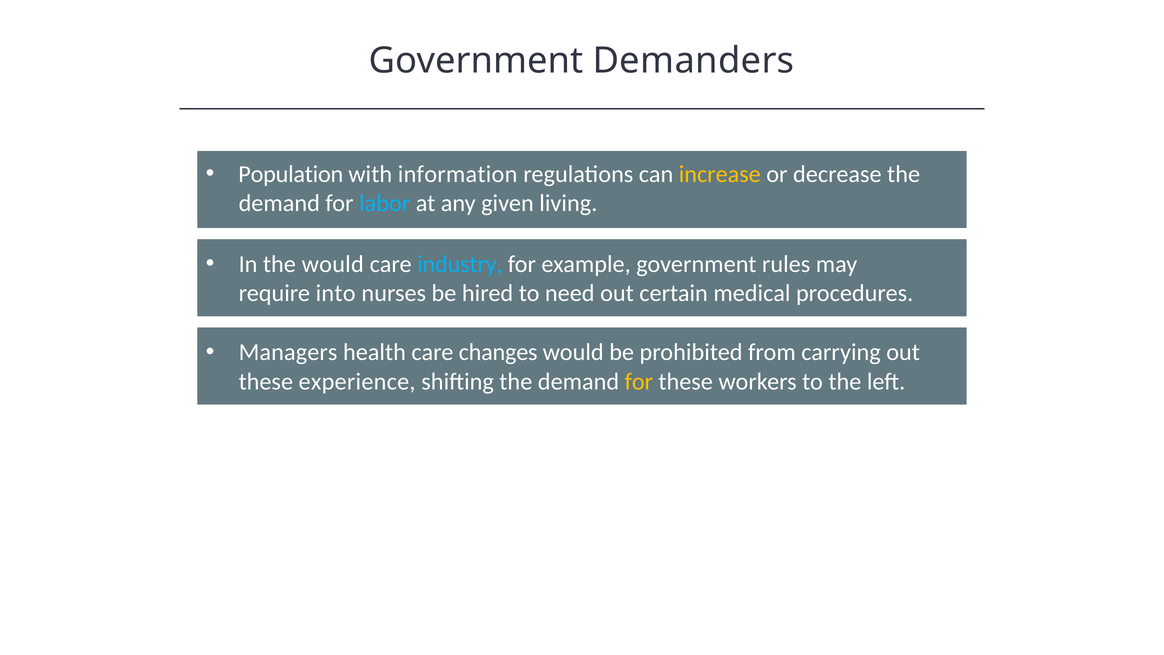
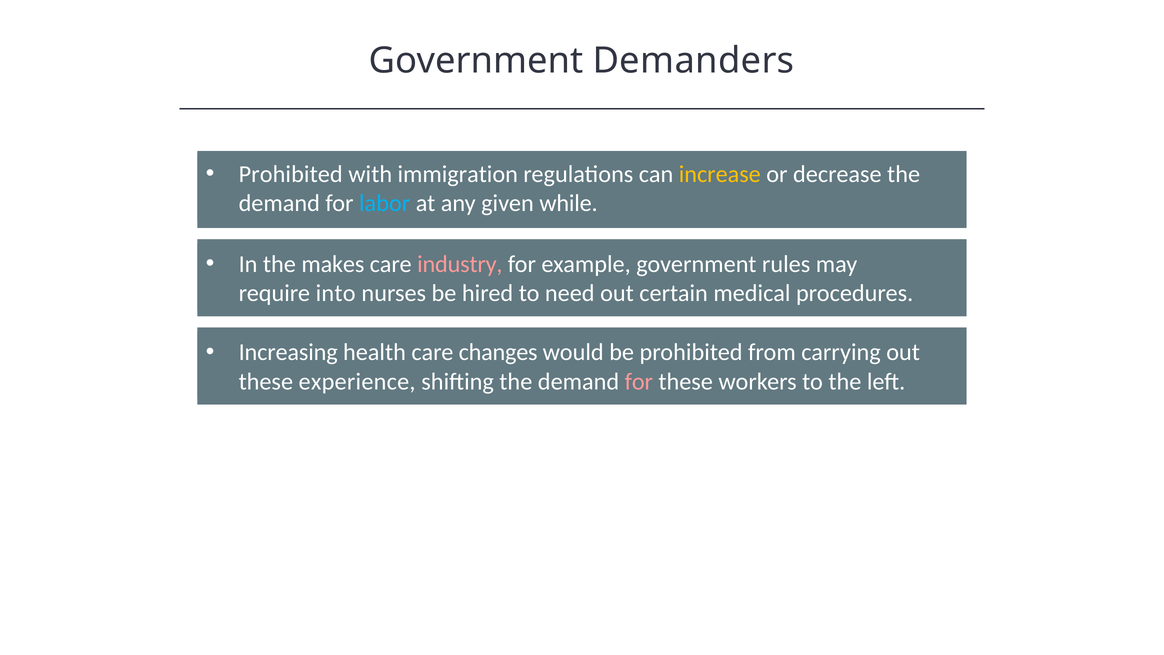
Population: Population -> Prohibited (291, 174)
information: information -> immigration (458, 174)
living: living -> while (568, 203)
the would: would -> makes (333, 264)
industry colour: light blue -> pink (460, 264)
Managers: Managers -> Increasing (288, 352)
for colour: yellow -> pink (639, 381)
